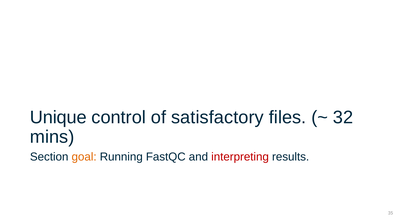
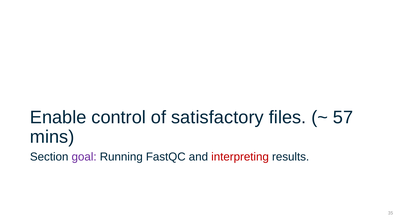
Unique: Unique -> Enable (58, 117)
32: 32 -> 57 (343, 117)
goal colour: orange -> purple (84, 157)
